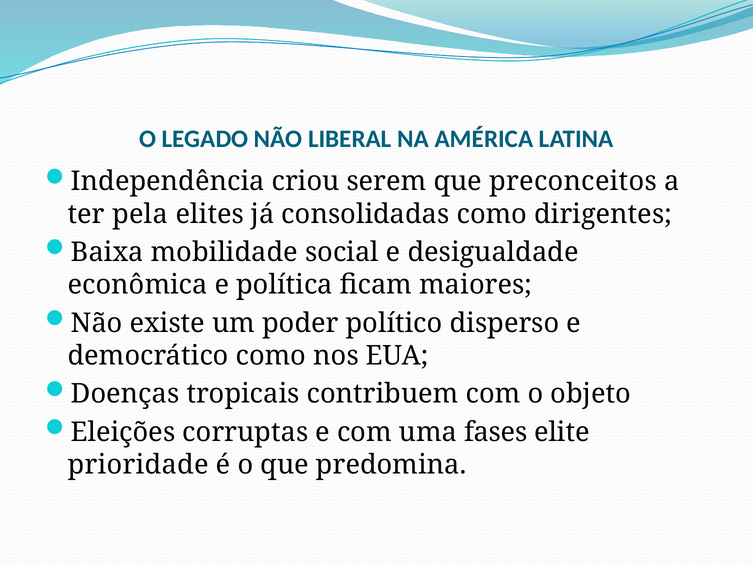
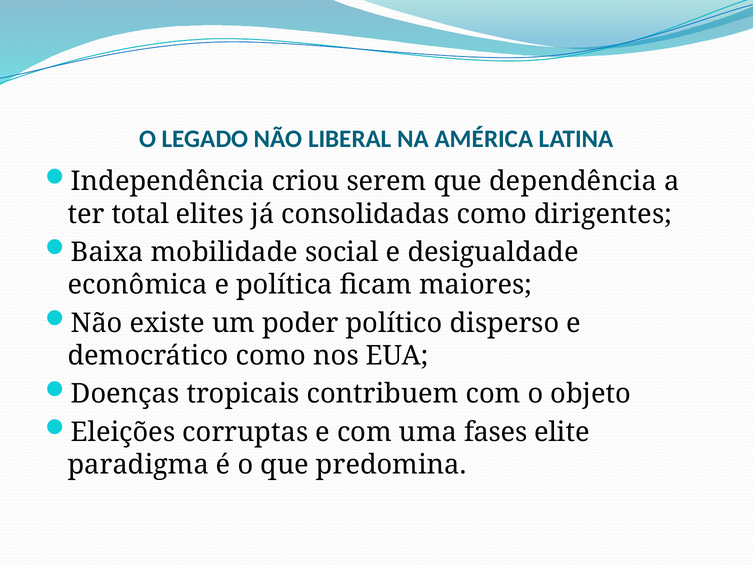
preconceitos: preconceitos -> dependência (573, 181)
pela: pela -> total (140, 214)
prioridade: prioridade -> paradigma (138, 465)
